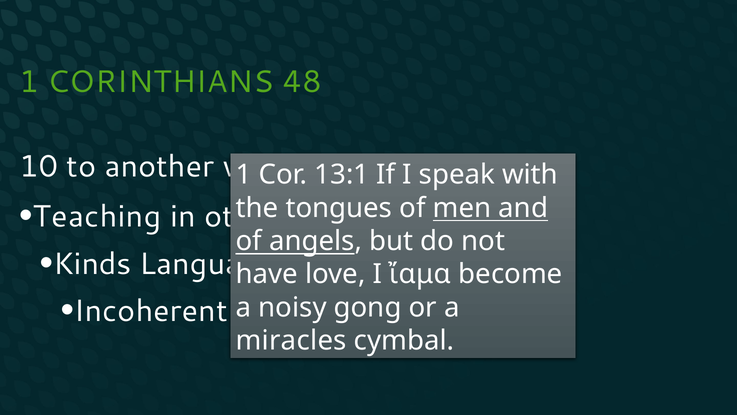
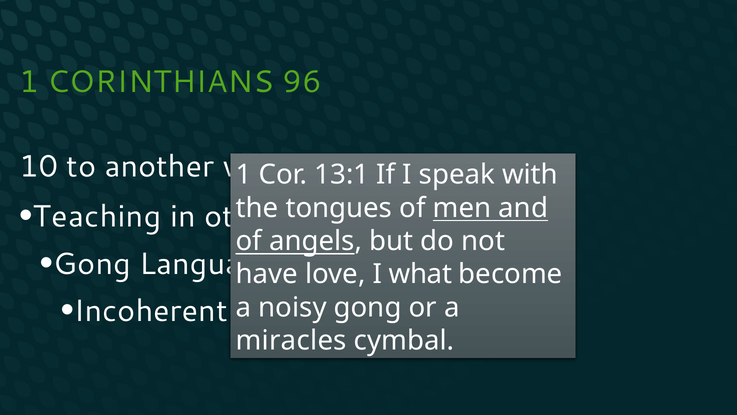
48: 48 -> 96 (302, 82)
Kinds: Kinds -> Gong (92, 264)
ἴαμα: ἴαμα -> what (420, 274)
